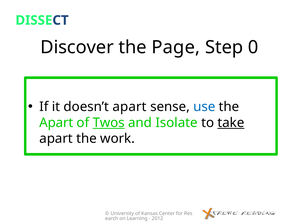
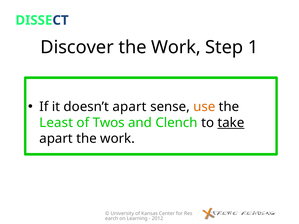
Page: Page -> Work (176, 47)
0: 0 -> 1 (253, 47)
use colour: blue -> orange (204, 107)
Apart: Apart -> Least (56, 123)
Twos underline: present -> none (109, 123)
Isolate: Isolate -> Clench (177, 123)
